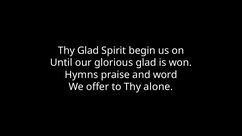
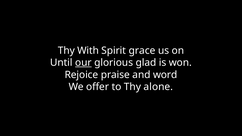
Thy Glad: Glad -> With (88, 51)
begin: begin -> grace (142, 51)
our underline: none -> present (83, 63)
Hymns: Hymns -> Rejoice (81, 75)
